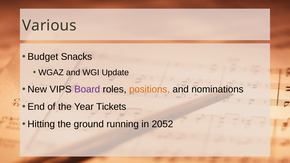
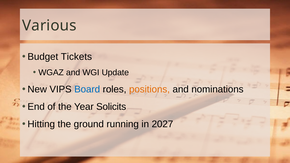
Snacks: Snacks -> Tickets (76, 57)
Board colour: purple -> blue (87, 89)
Tickets: Tickets -> Solicits (111, 107)
2052: 2052 -> 2027 (162, 124)
